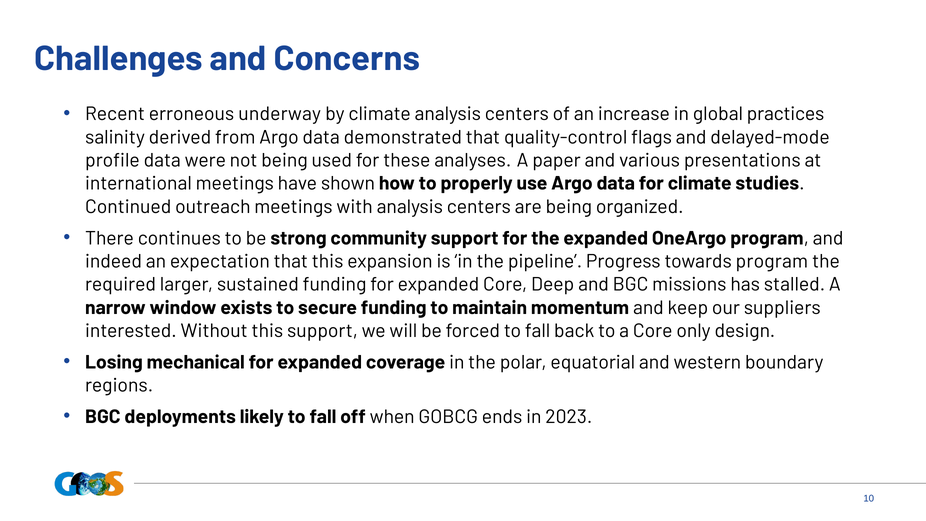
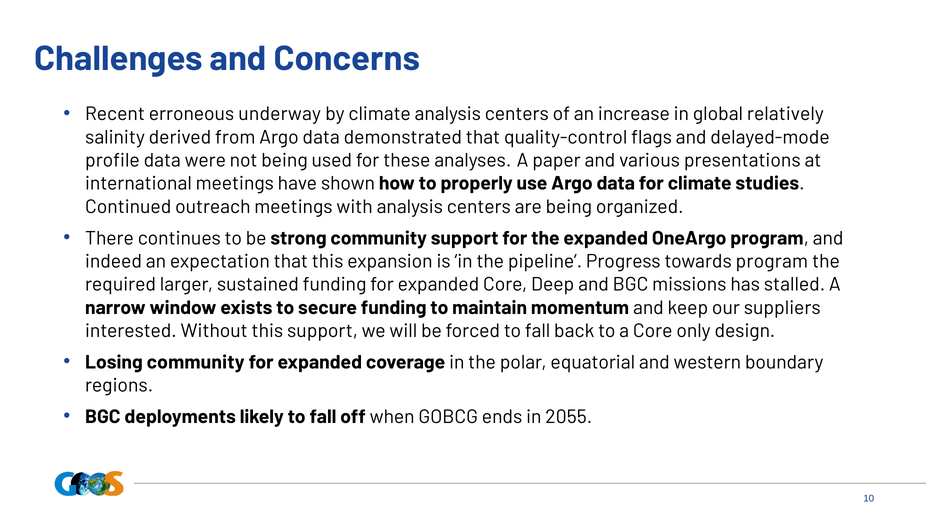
practices: practices -> relatively (785, 114)
Losing mechanical: mechanical -> community (196, 362)
2023: 2023 -> 2055 (569, 417)
